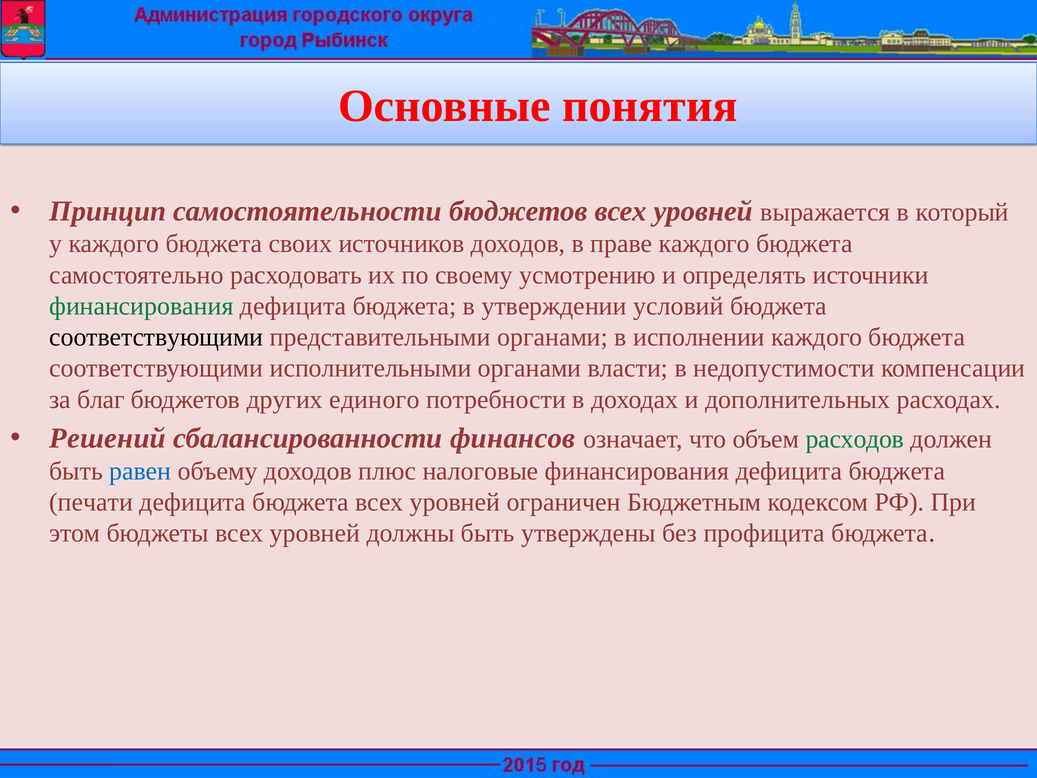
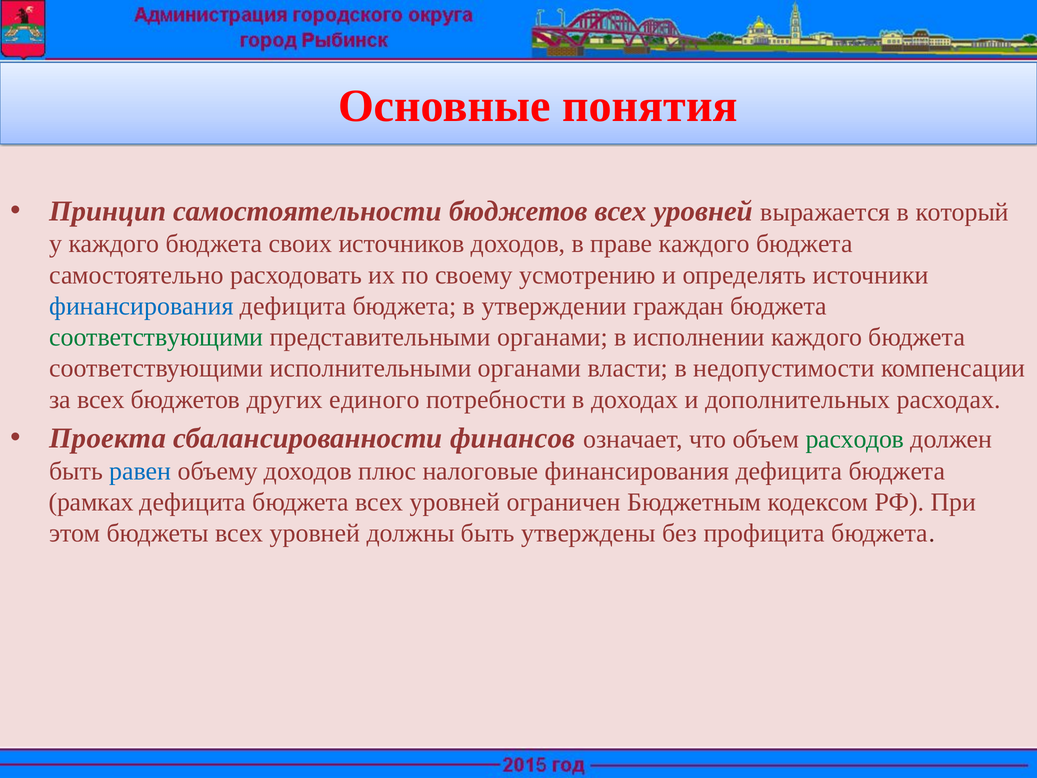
финансирования colour: green -> blue (141, 306)
условий: условий -> граждан (678, 306)
соответствующими colour: black -> green (156, 337)
за благ: благ -> всех (101, 399)
Решений: Решений -> Проекта (108, 438)
печати: печати -> рамках (91, 502)
